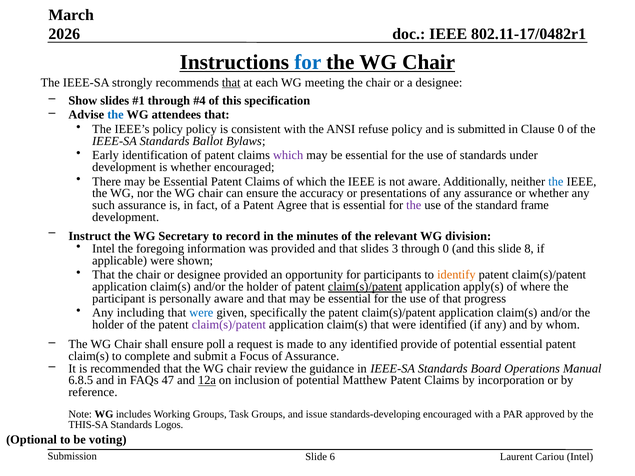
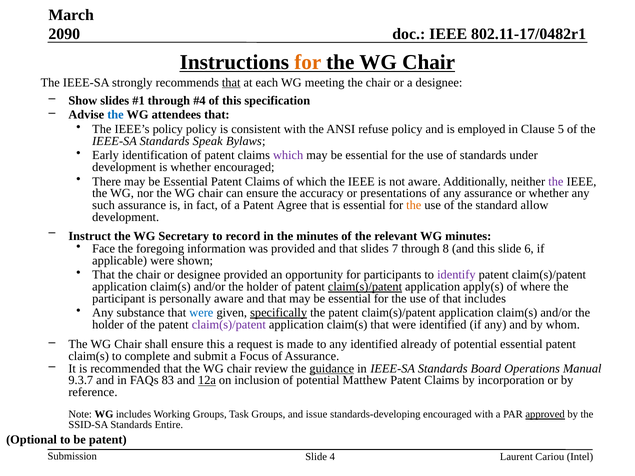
2026: 2026 -> 2090 (64, 34)
for colour: blue -> orange (308, 62)
submitted: submitted -> employed (482, 129)
Clause 0: 0 -> 5 (561, 129)
Ballot: Ballot -> Speak (208, 141)
the colour: blue -> purple (556, 182)
the colour: purple -> orange (414, 205)
frame: frame -> allow (535, 205)
WG division: division -> minutes (468, 236)
Intel: Intel -> Face (104, 249)
3: 3 -> 7 (395, 249)
through 0: 0 -> 8 (446, 249)
8: 8 -> 6 (529, 249)
identify colour: orange -> purple (456, 275)
that progress: progress -> includes (485, 299)
including: including -> substance (141, 313)
specifically underline: none -> present (279, 313)
ensure poll: poll -> this (216, 344)
provide: provide -> already (419, 344)
guidance underline: none -> present (332, 369)
6.8.5: 6.8.5 -> 9.3.7 (81, 381)
47: 47 -> 83 (168, 381)
approved underline: none -> present (545, 415)
THIS-SA: THIS-SA -> SSID-SA (88, 425)
Logos: Logos -> Entire (169, 425)
be voting: voting -> patent (108, 440)
6: 6 -> 4 (332, 457)
